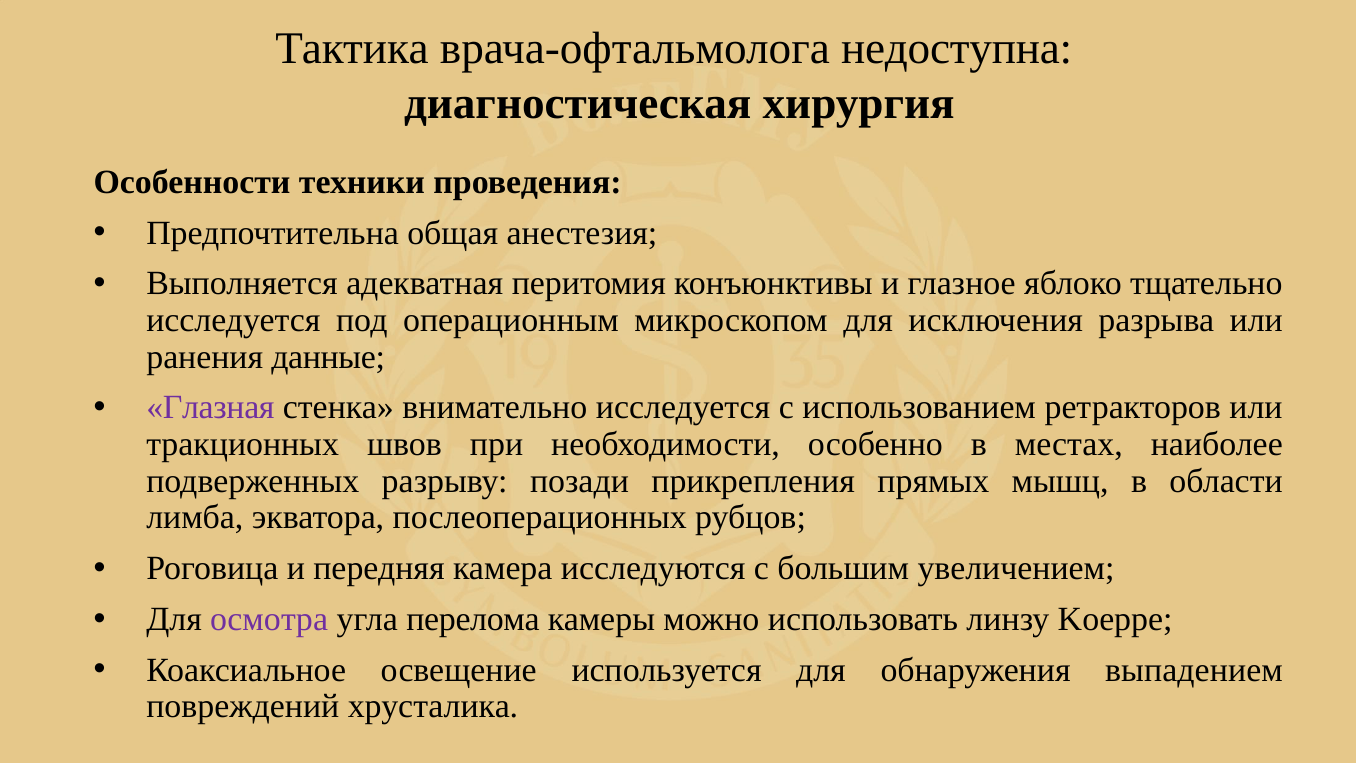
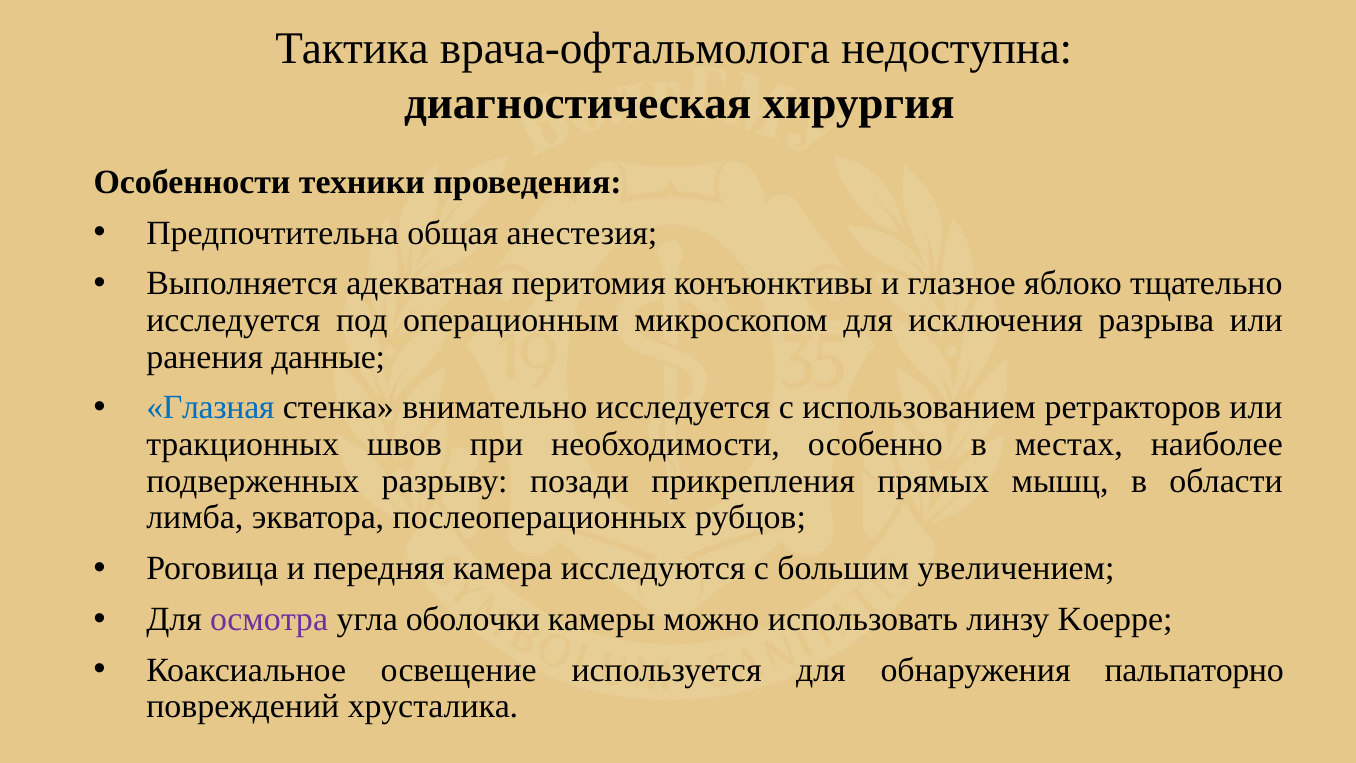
Глазная colour: purple -> blue (210, 408)
перелома: перелома -> оболочки (473, 619)
выпадением: выпадением -> пальпаторно (1194, 670)
